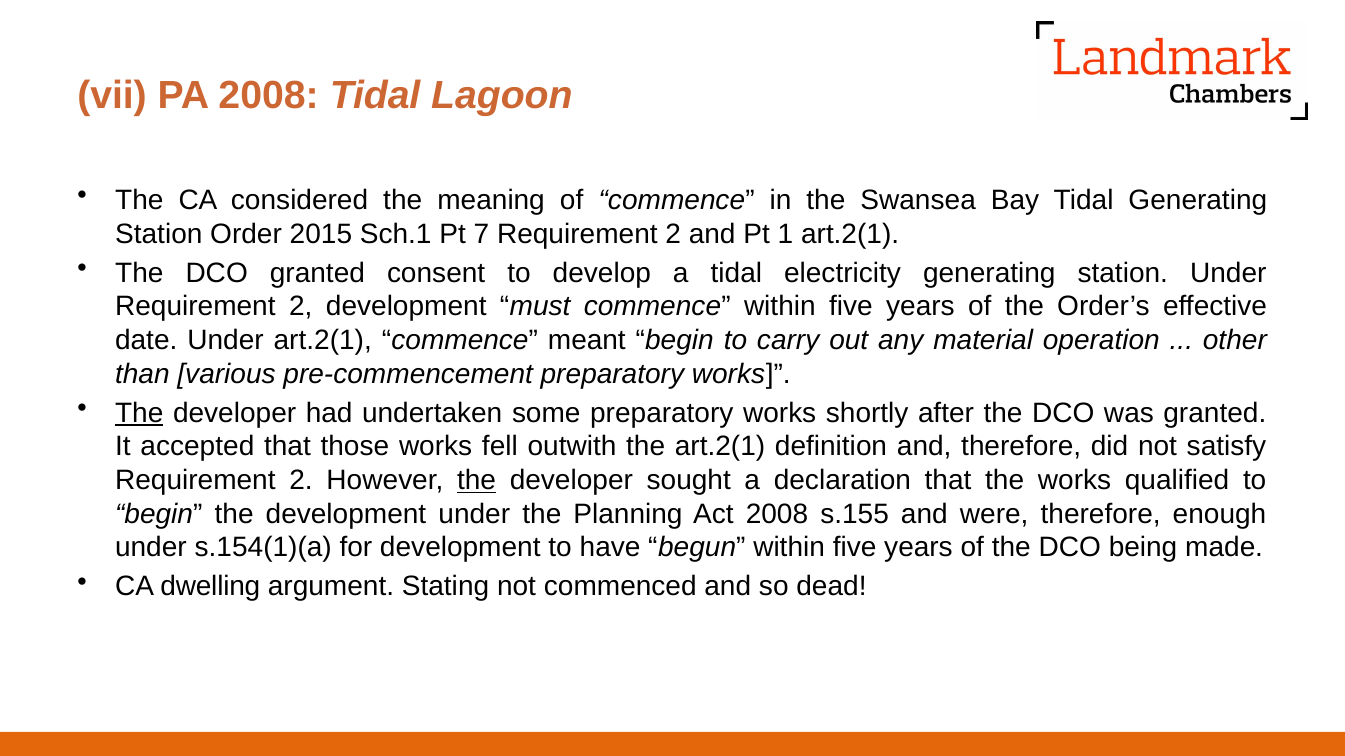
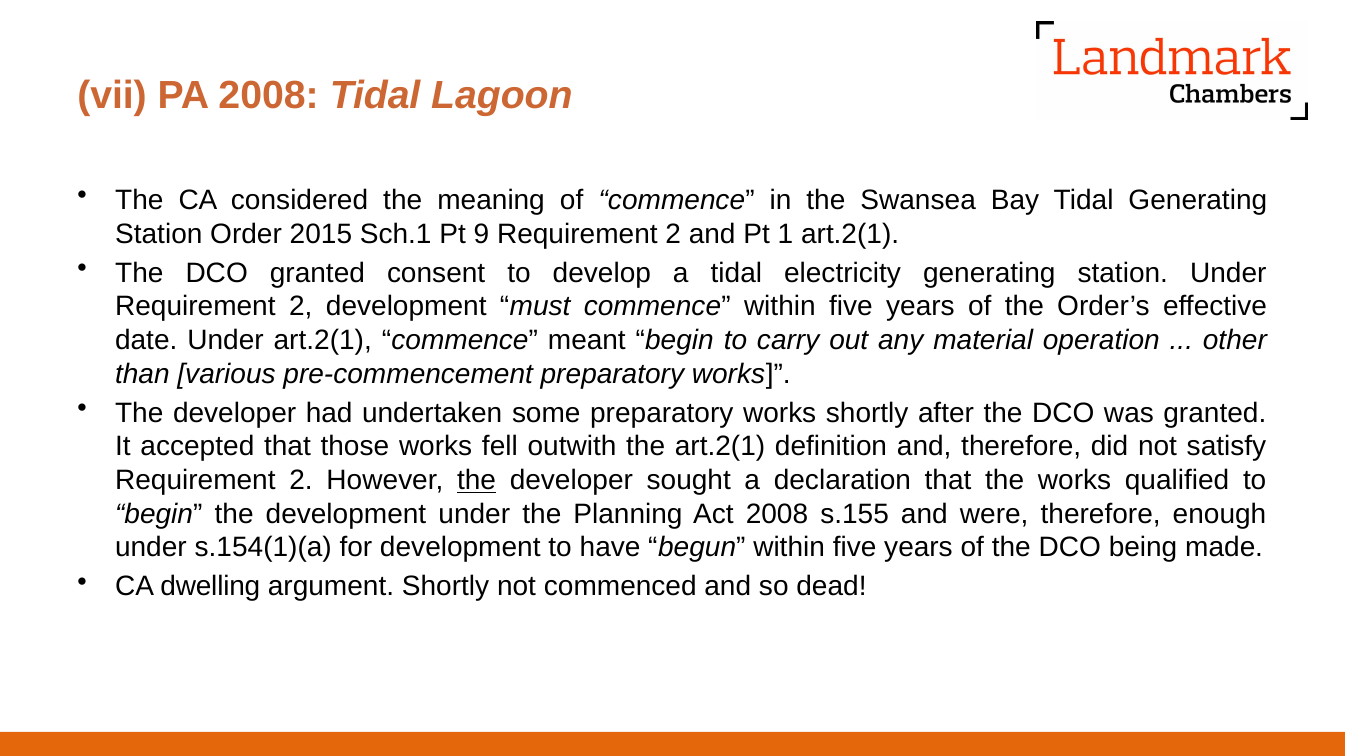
7: 7 -> 9 (481, 234)
The underline: present -> none (139, 413)
argument Stating: Stating -> Shortly (446, 587)
